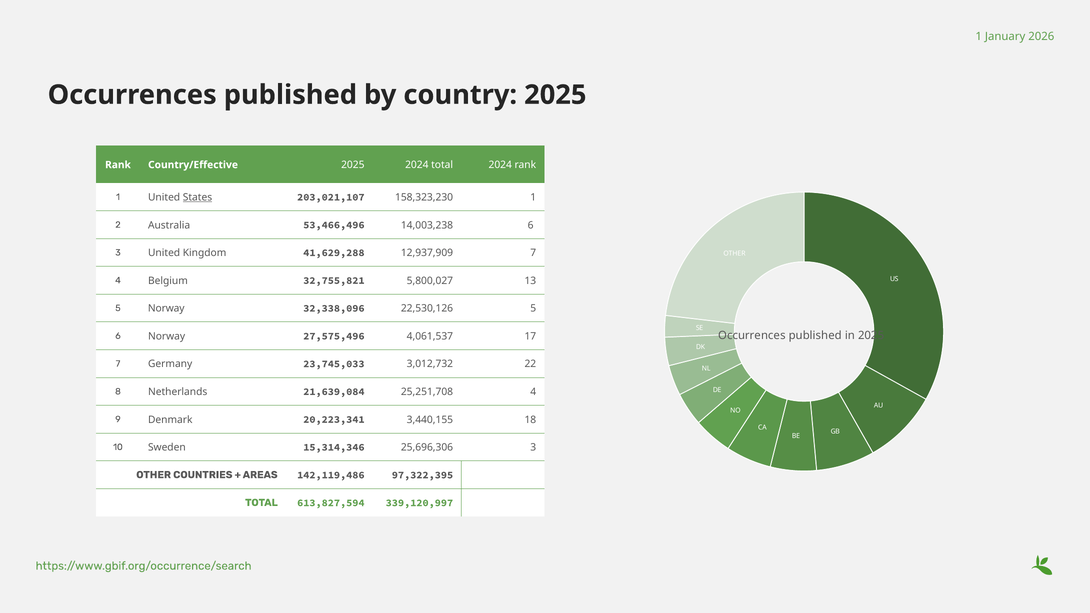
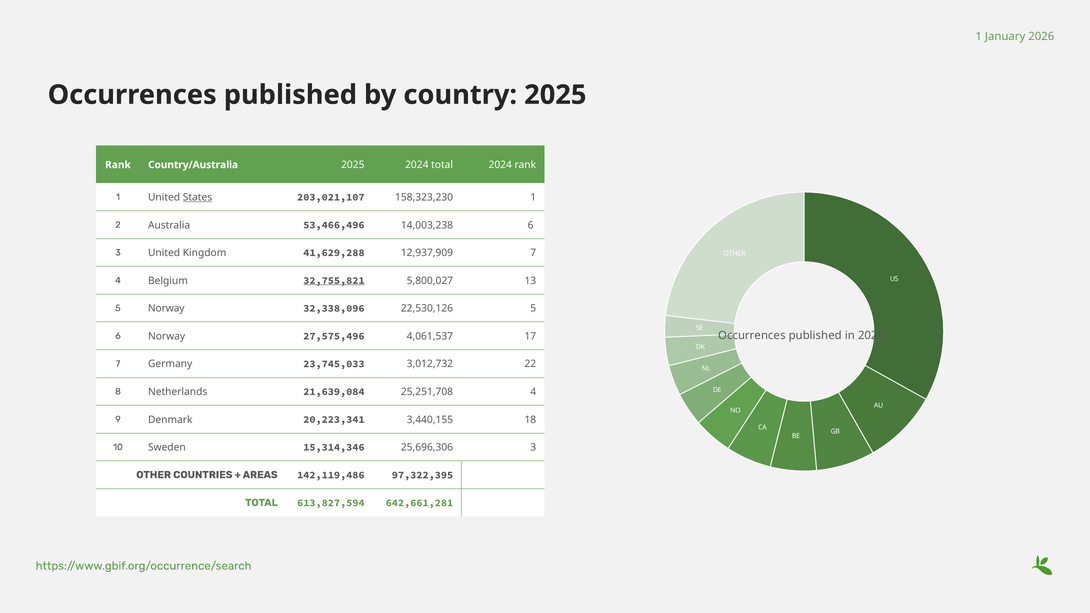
Country/Effective: Country/Effective -> Country/Australia (193, 165)
32,755,821 underline: none -> present (334, 281)
339,120,997: 339,120,997 -> 642,661,281 (419, 503)
